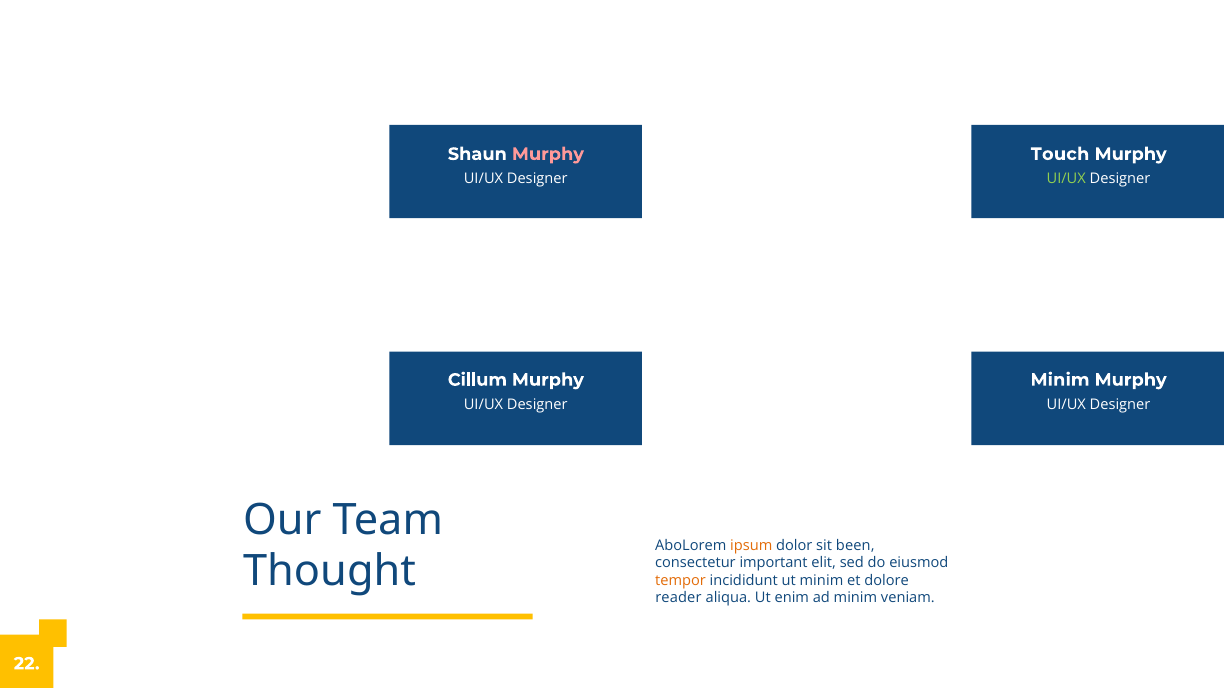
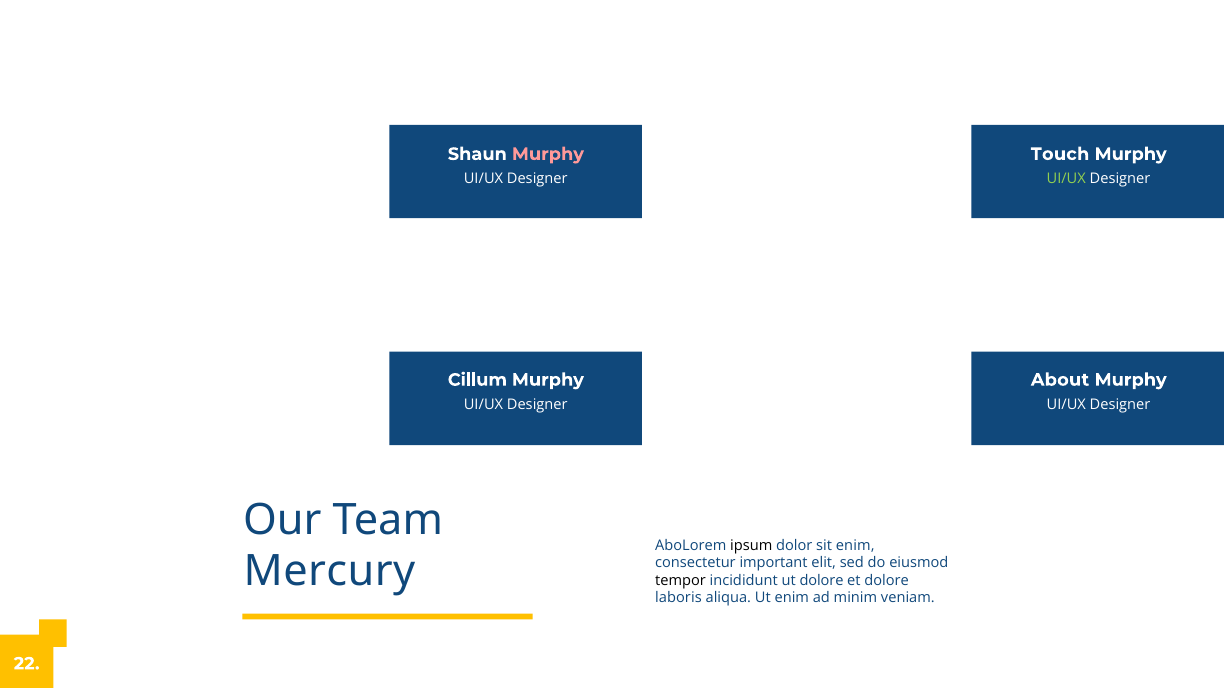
Minim: Minim -> About (1060, 380)
ipsum colour: orange -> black (751, 545)
sit been: been -> enim (855, 545)
Thought: Thought -> Mercury (329, 571)
tempor colour: orange -> black (680, 580)
ut minim: minim -> dolore (822, 580)
reader: reader -> laboris (678, 598)
